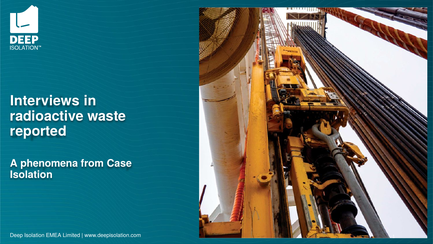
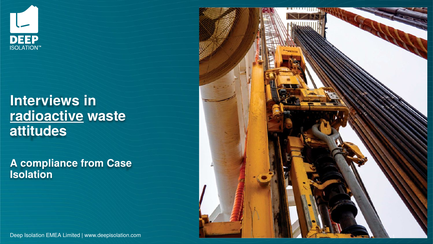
radioactive underline: none -> present (47, 116)
reported: reported -> attitudes (38, 131)
phenomena: phenomena -> compliance (49, 163)
